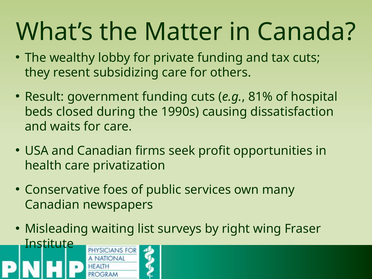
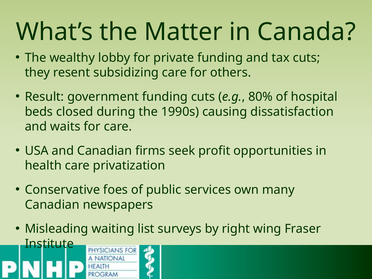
81%: 81% -> 80% (261, 97)
